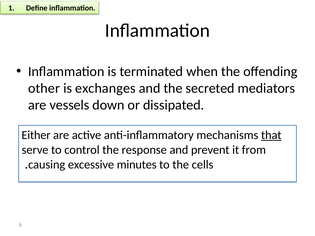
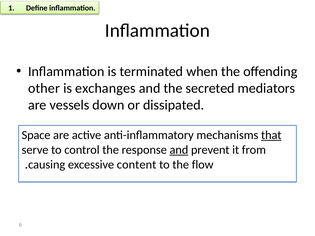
Either: Either -> Space (36, 135)
and underline: none -> present (179, 150)
minutes: minutes -> content (137, 165)
cells: cells -> flow (203, 165)
